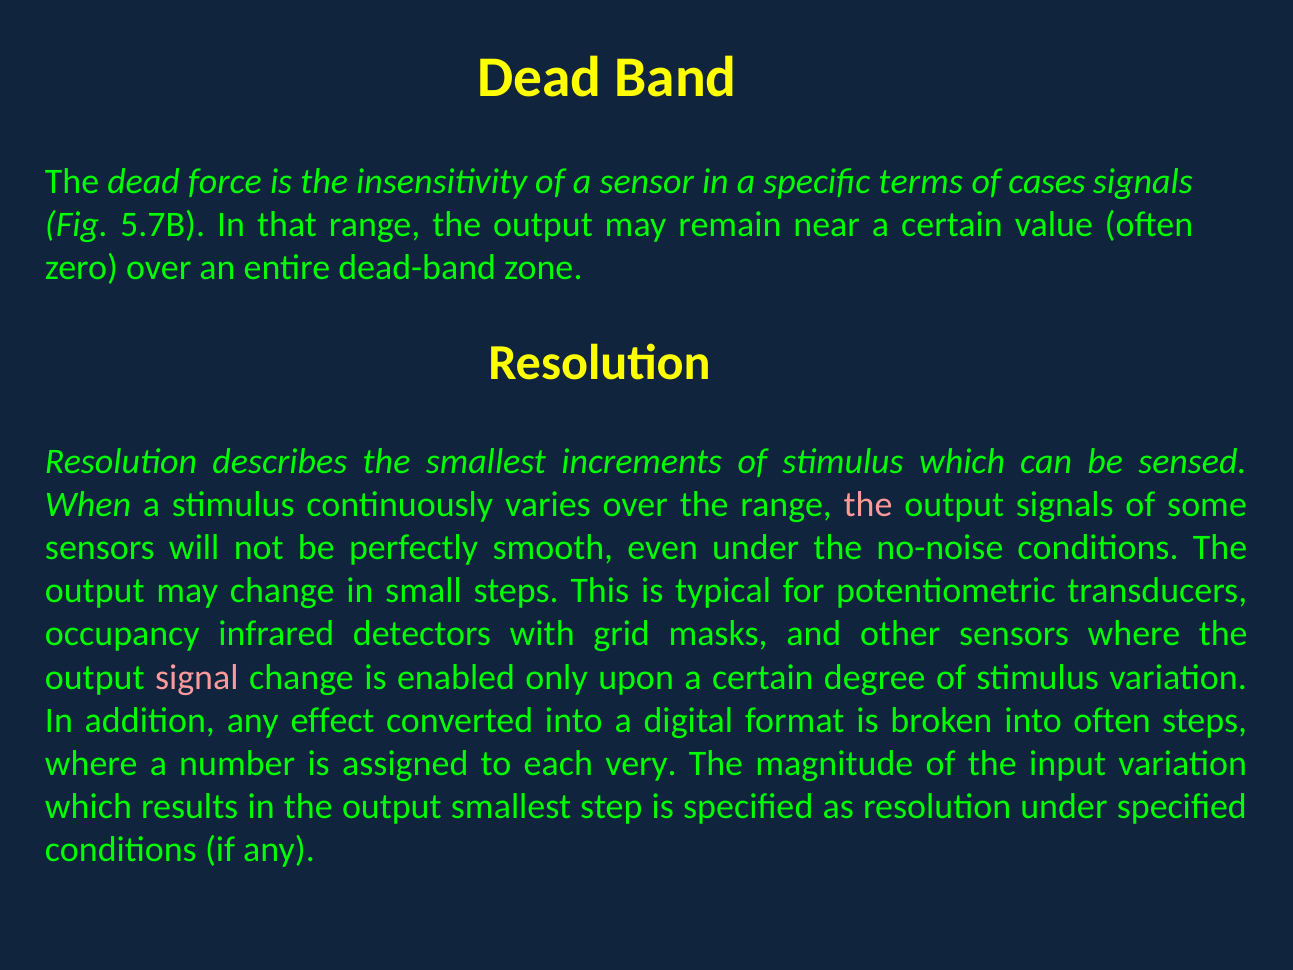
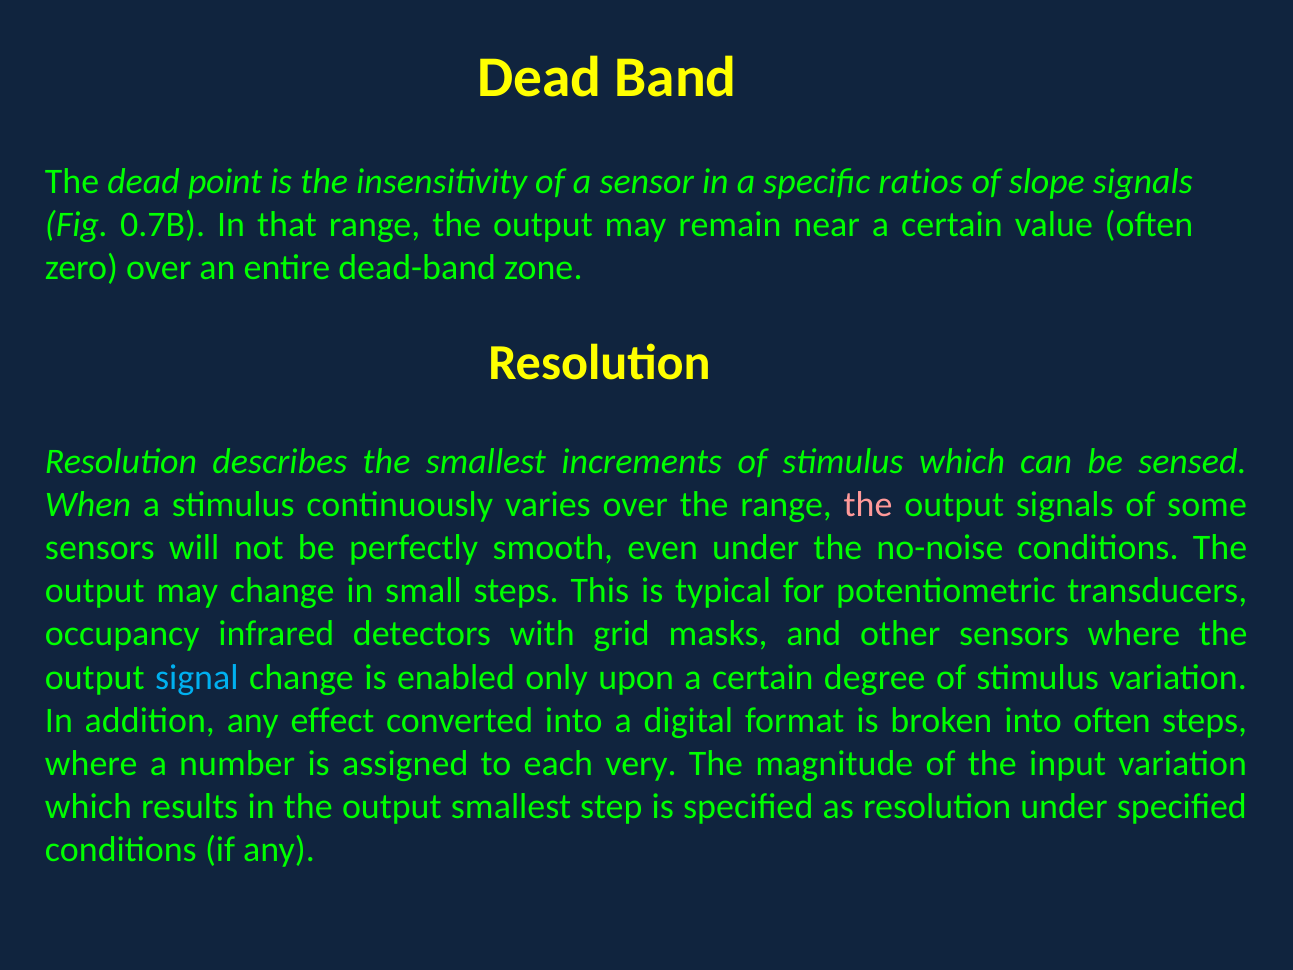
force: force -> point (225, 181)
terms: terms -> ratios (921, 181)
cases: cases -> slope (1047, 181)
5.7B: 5.7B -> 0.7B (163, 224)
signal colour: pink -> light blue (197, 677)
